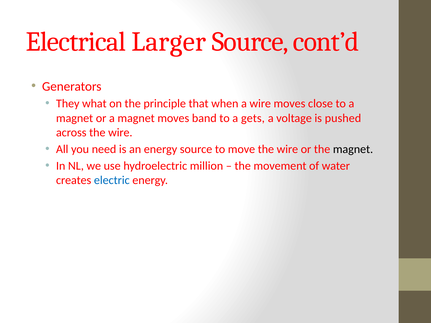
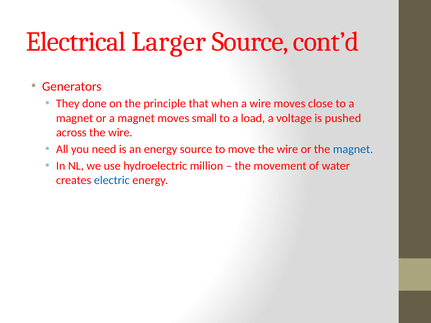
what: what -> done (94, 104)
band: band -> small (204, 118)
gets: gets -> load (253, 118)
magnet colour: black -> blue (353, 149)
